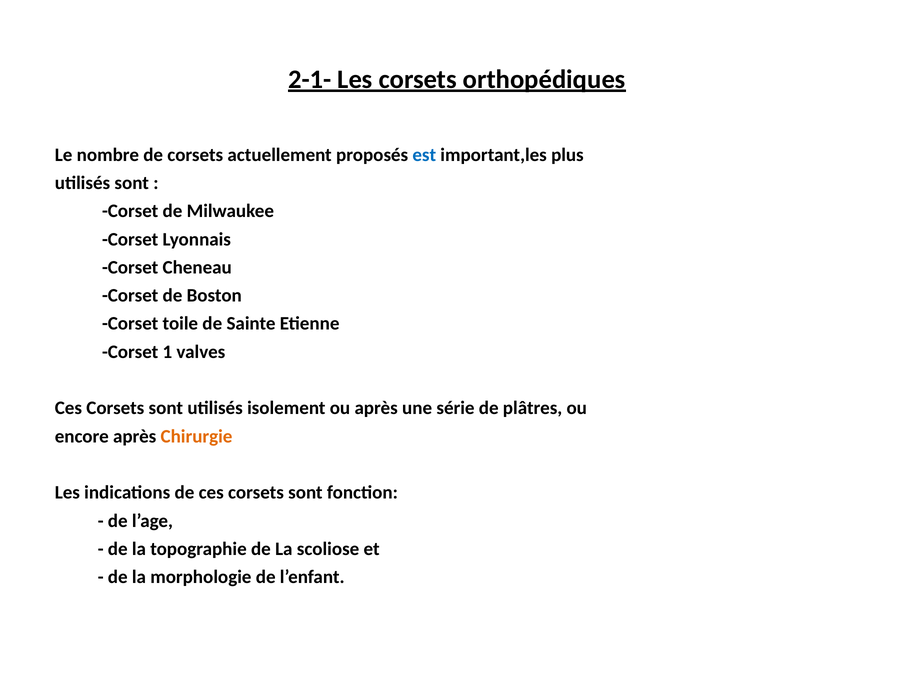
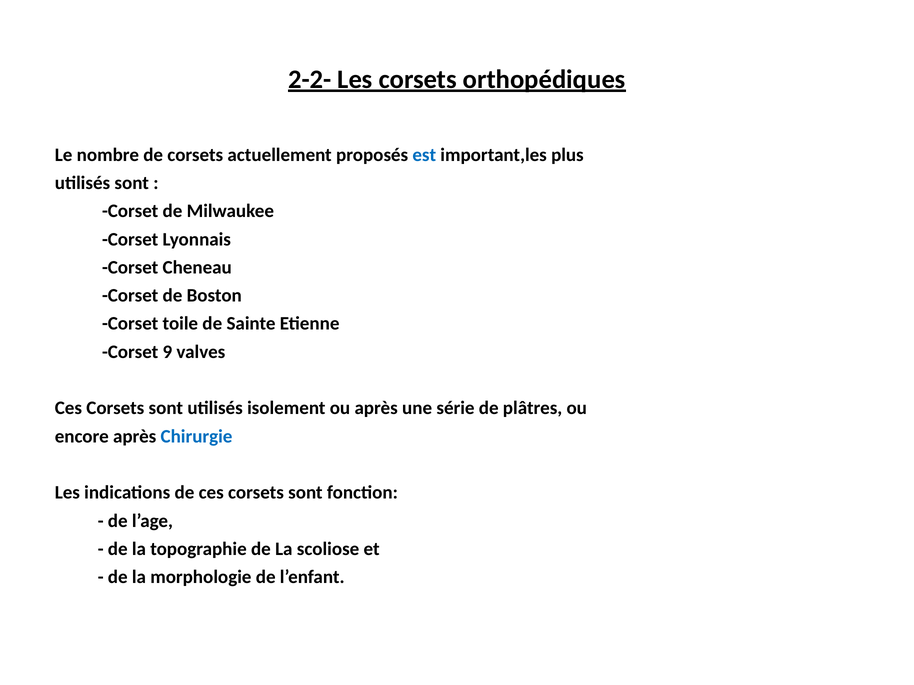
2-1-: 2-1- -> 2-2- (310, 80)
1: 1 -> 9 (167, 352)
Chirurgie colour: orange -> blue (197, 437)
